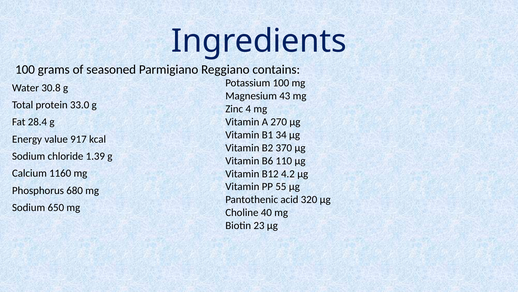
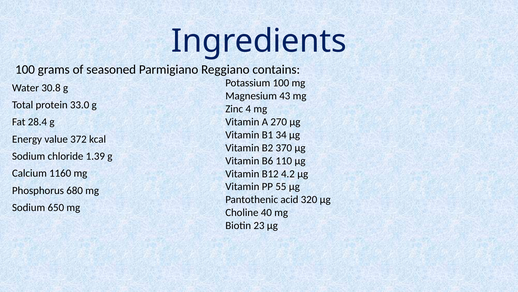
917: 917 -> 372 (79, 139)
